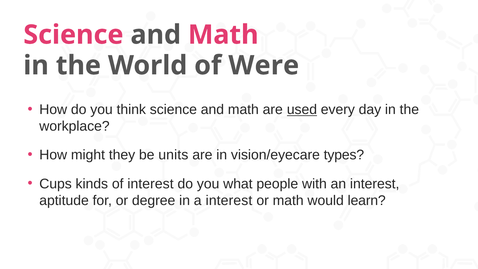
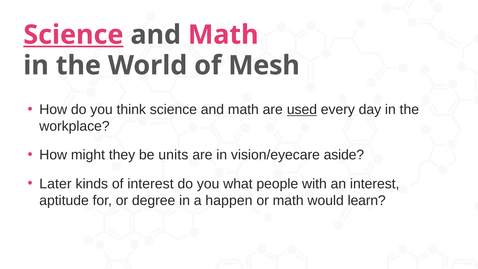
Science underline: none -> present (73, 35)
Were: Were -> Mesh (264, 65)
types: types -> aside (344, 155)
Cups: Cups -> Later (55, 184)
a interest: interest -> happen (229, 200)
